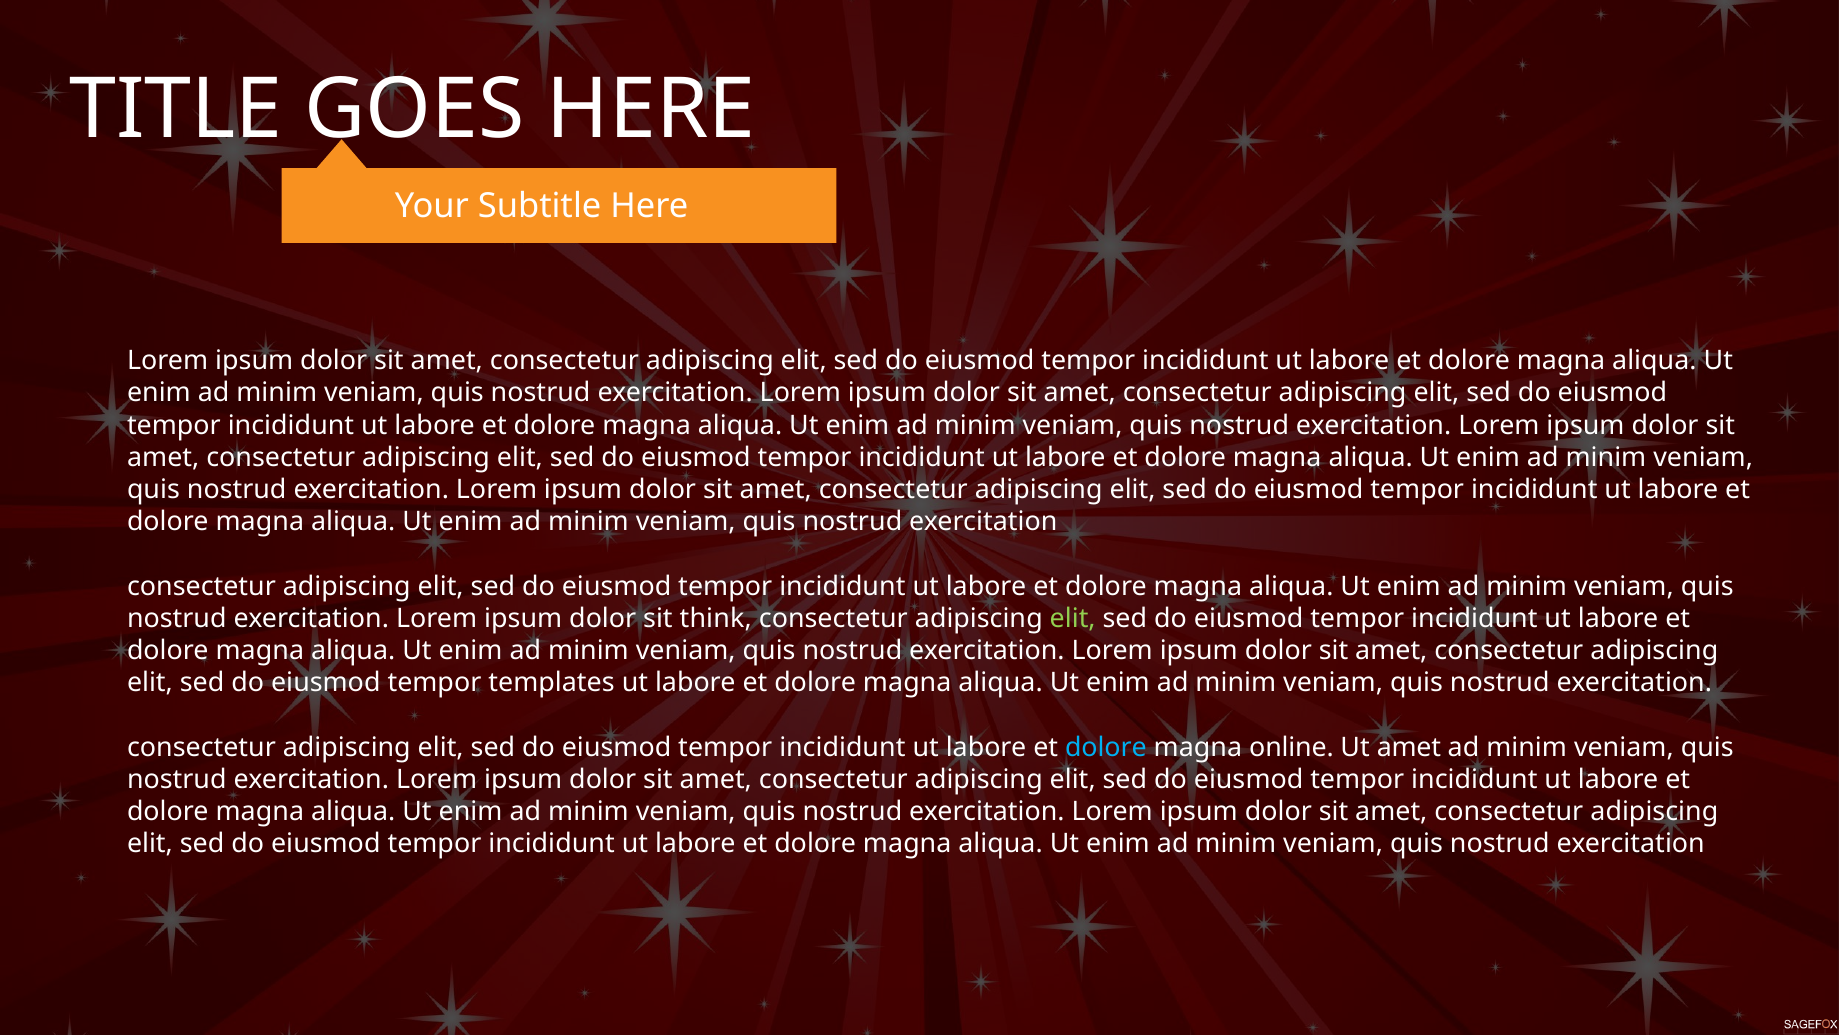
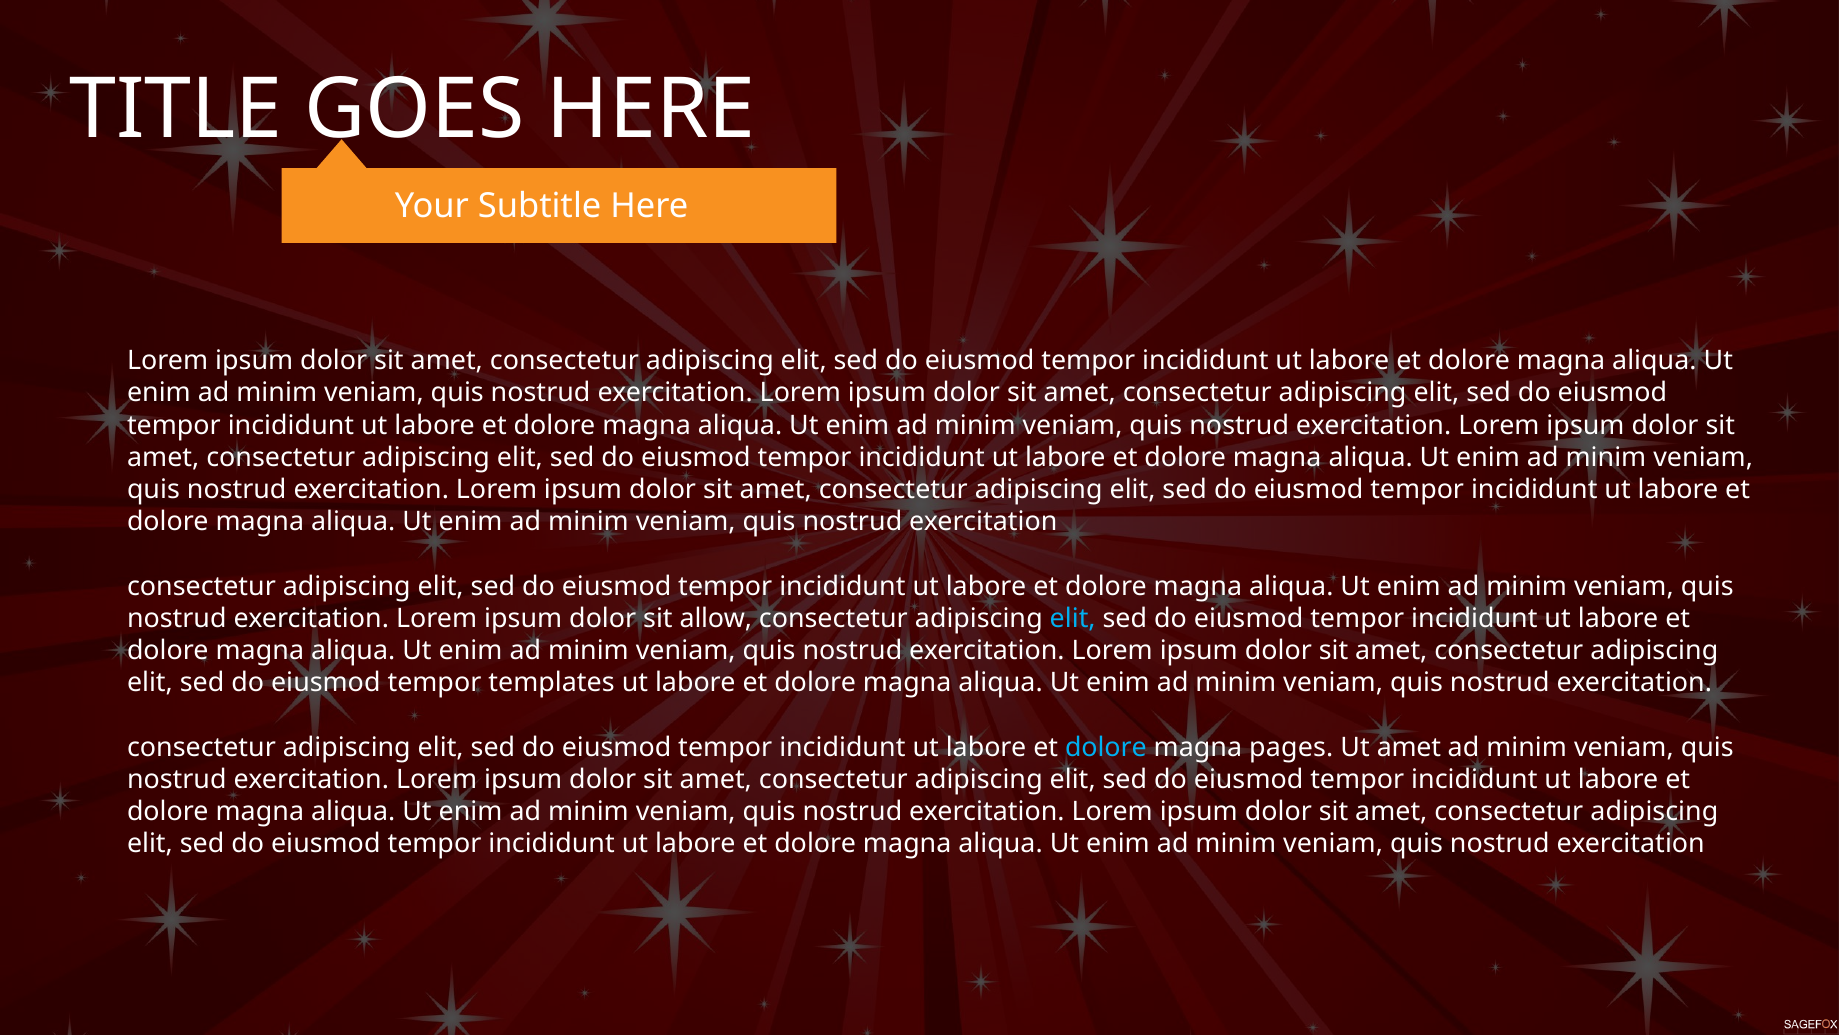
think: think -> allow (716, 618)
elit colour: light green -> light blue (1073, 618)
online: online -> pages (1291, 747)
